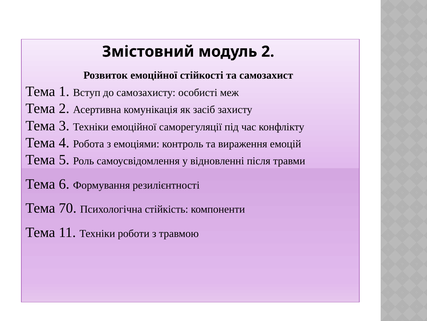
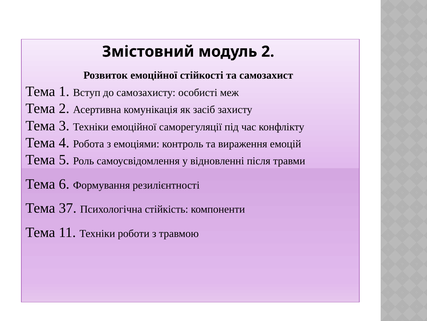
70: 70 -> 37 (68, 208)
